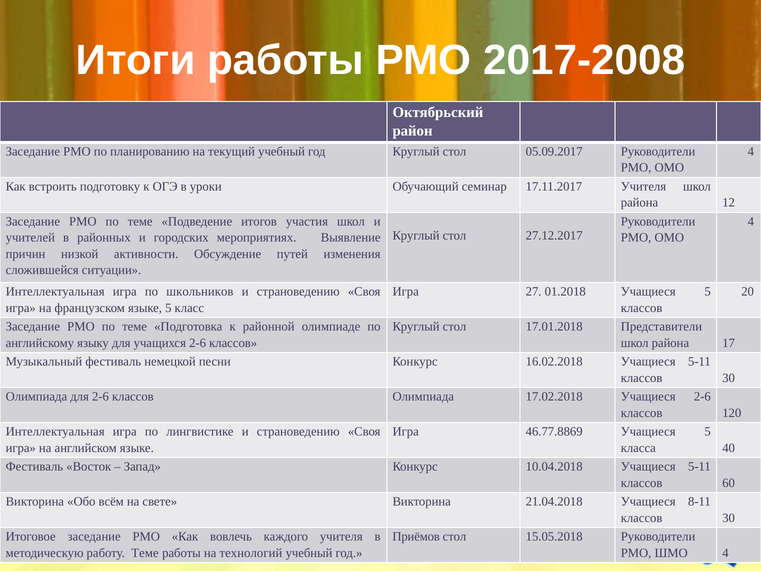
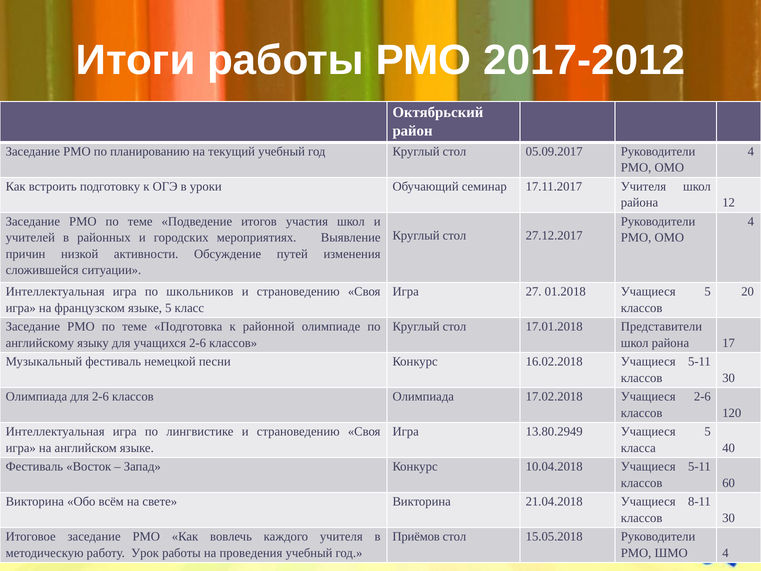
2017-2008: 2017-2008 -> 2017-2012 (584, 60)
46.77.8869: 46.77.8869 -> 13.80.2949 (554, 432)
работу Теме: Теме -> Урок (145, 553)
технологий: технологий -> проведения (251, 553)
